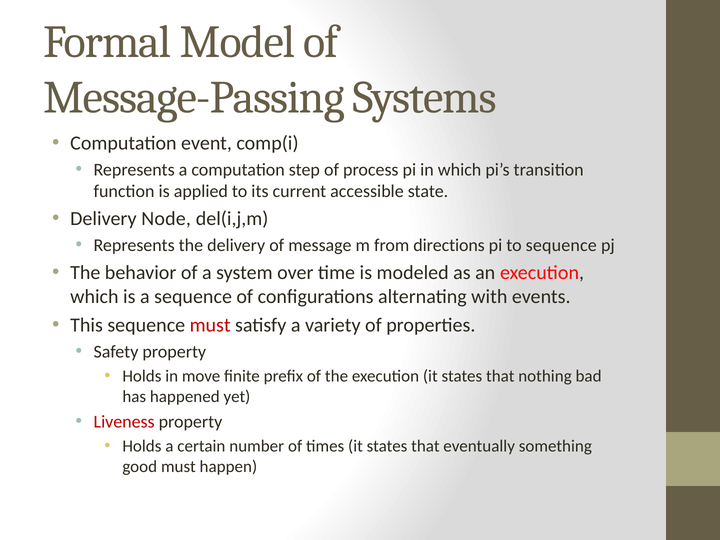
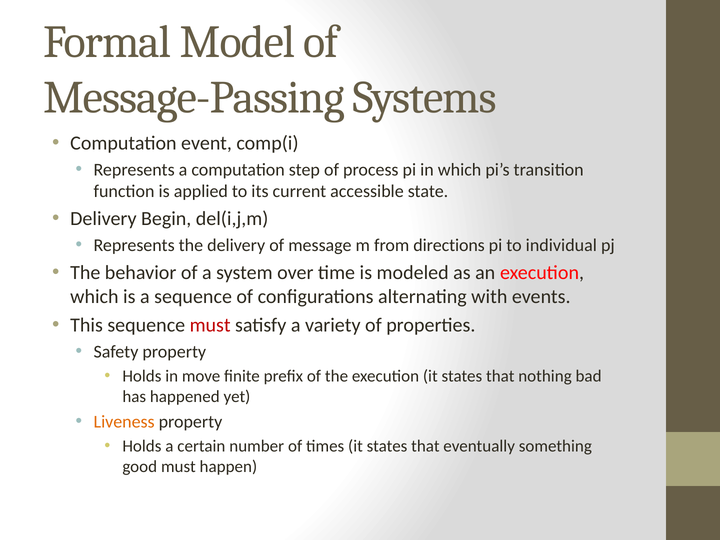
Node: Node -> Begin (166, 219)
to sequence: sequence -> individual (561, 245)
Liveness colour: red -> orange (124, 422)
